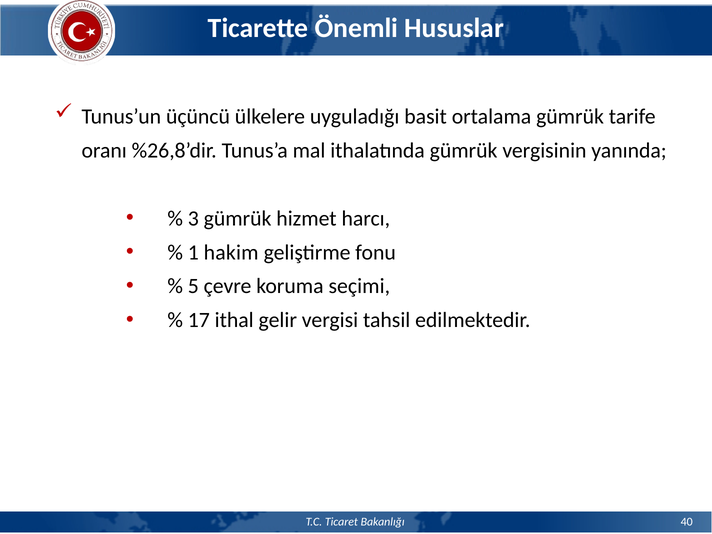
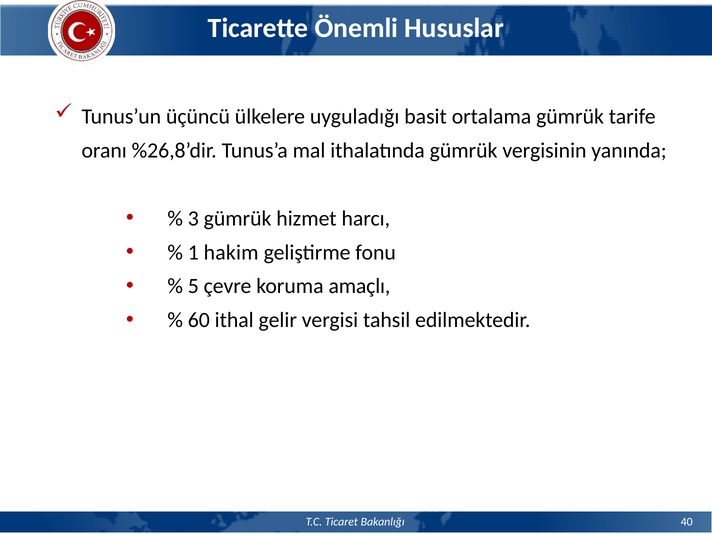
seçimi: seçimi -> amaçlı (359, 286)
17: 17 -> 60 (199, 320)
